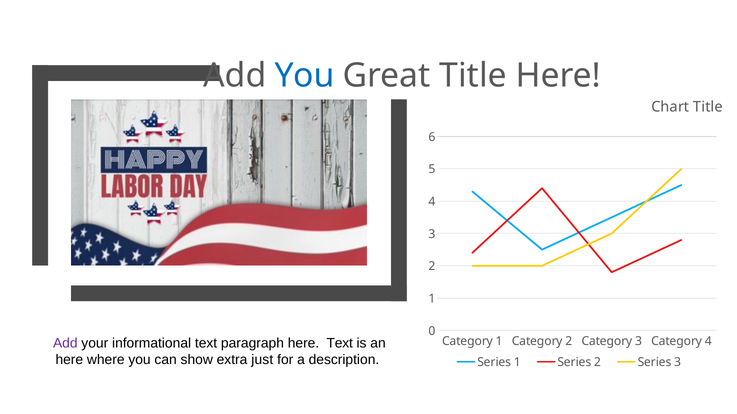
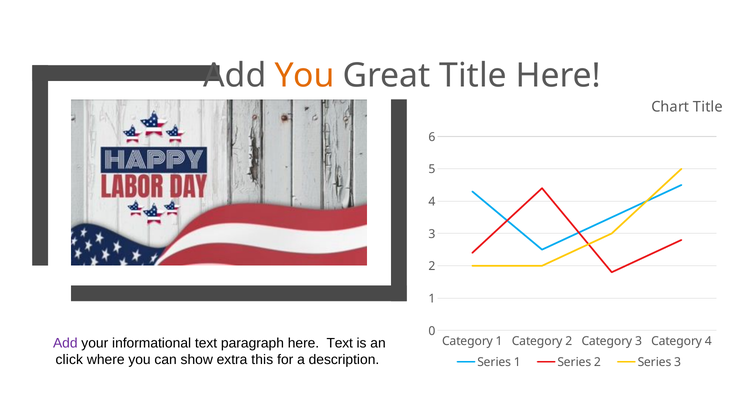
You colour: blue -> orange (305, 76)
here: here -> click (69, 360)
just: just -> this (262, 360)
